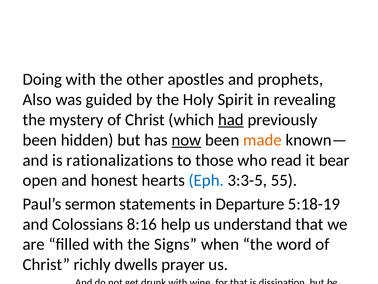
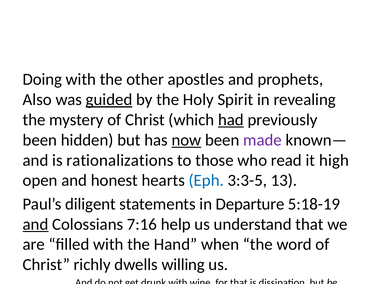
guided underline: none -> present (109, 99)
made colour: orange -> purple (263, 140)
bear: bear -> high (334, 160)
55: 55 -> 13 (284, 180)
sermon: sermon -> diligent (90, 204)
and underline: none -> present (36, 224)
8:16: 8:16 -> 7:16 (142, 224)
Signs: Signs -> Hand (176, 244)
prayer: prayer -> willing (183, 264)
